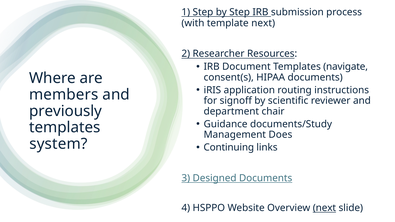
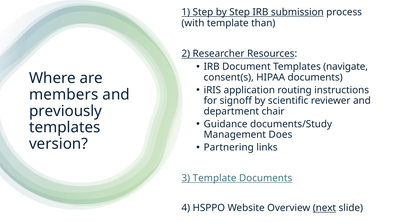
submission underline: none -> present (297, 12)
template next: next -> than (263, 23)
system: system -> version (59, 144)
Continuing: Continuing -> Partnering (229, 148)
3 Designed: Designed -> Template (215, 178)
